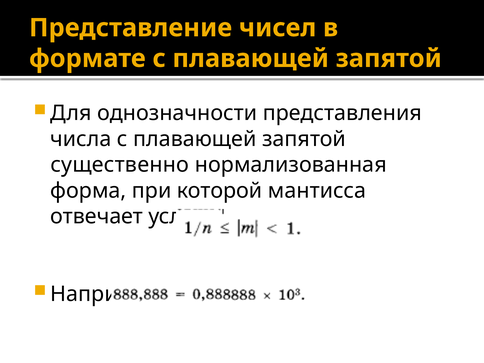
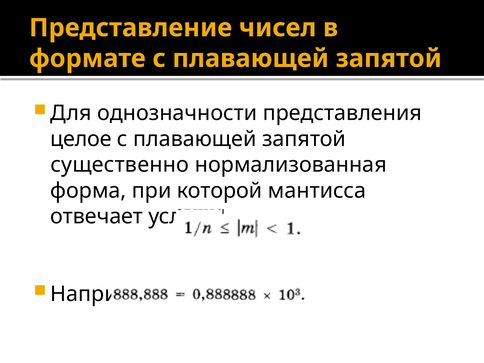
числа: числа -> целое (81, 139)
